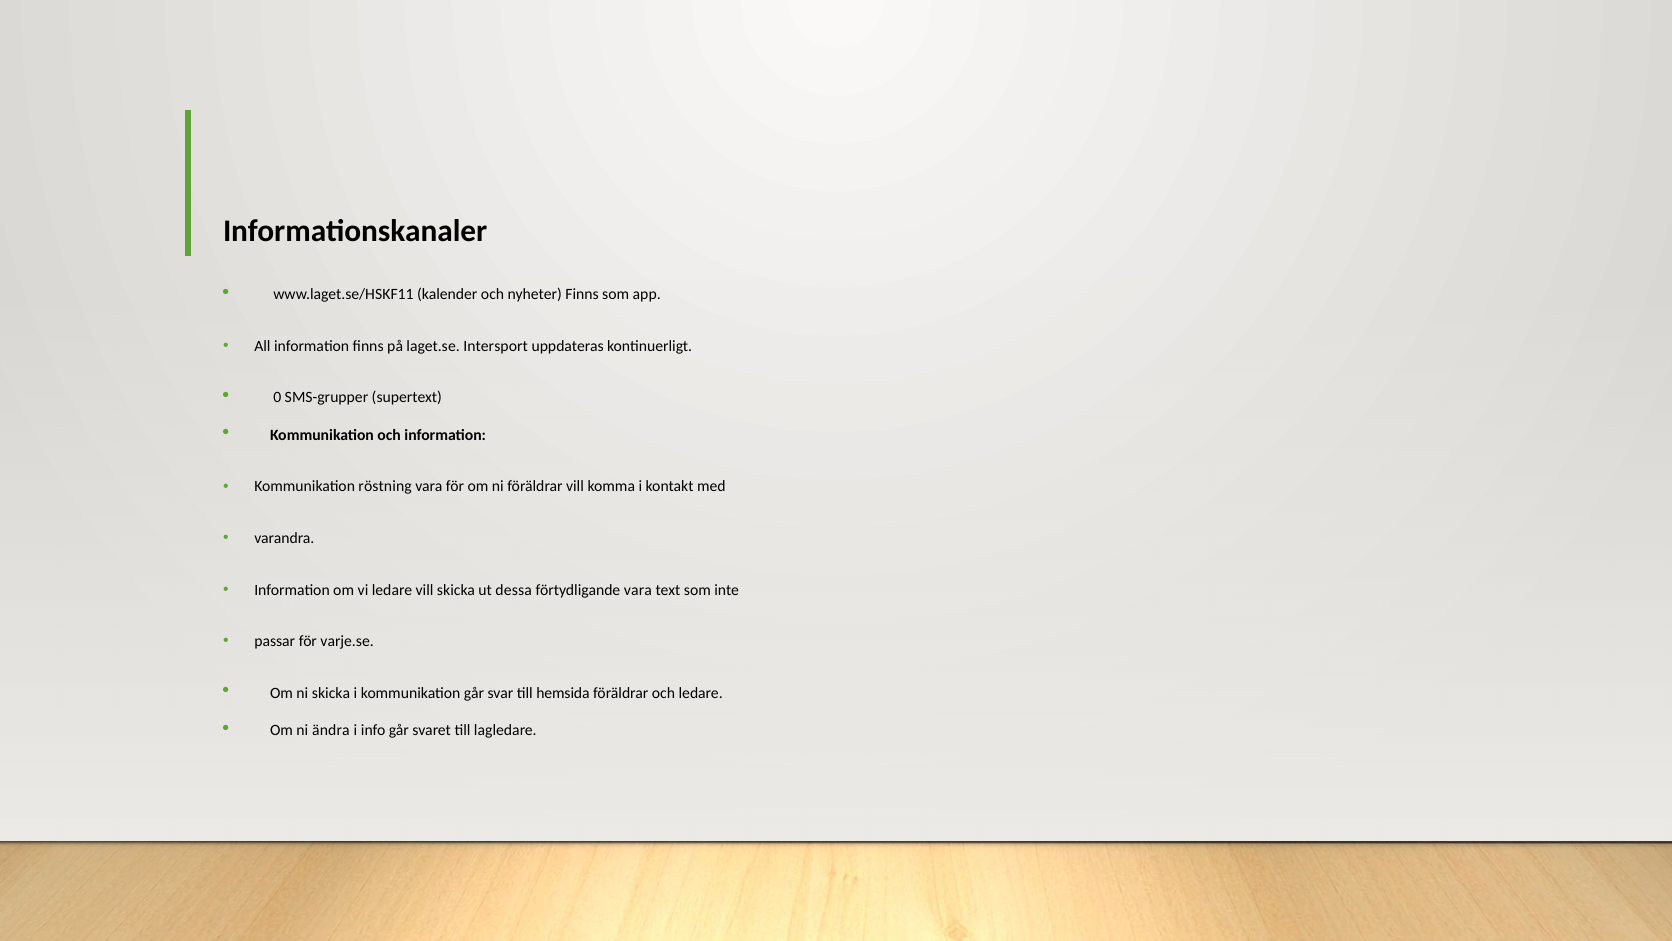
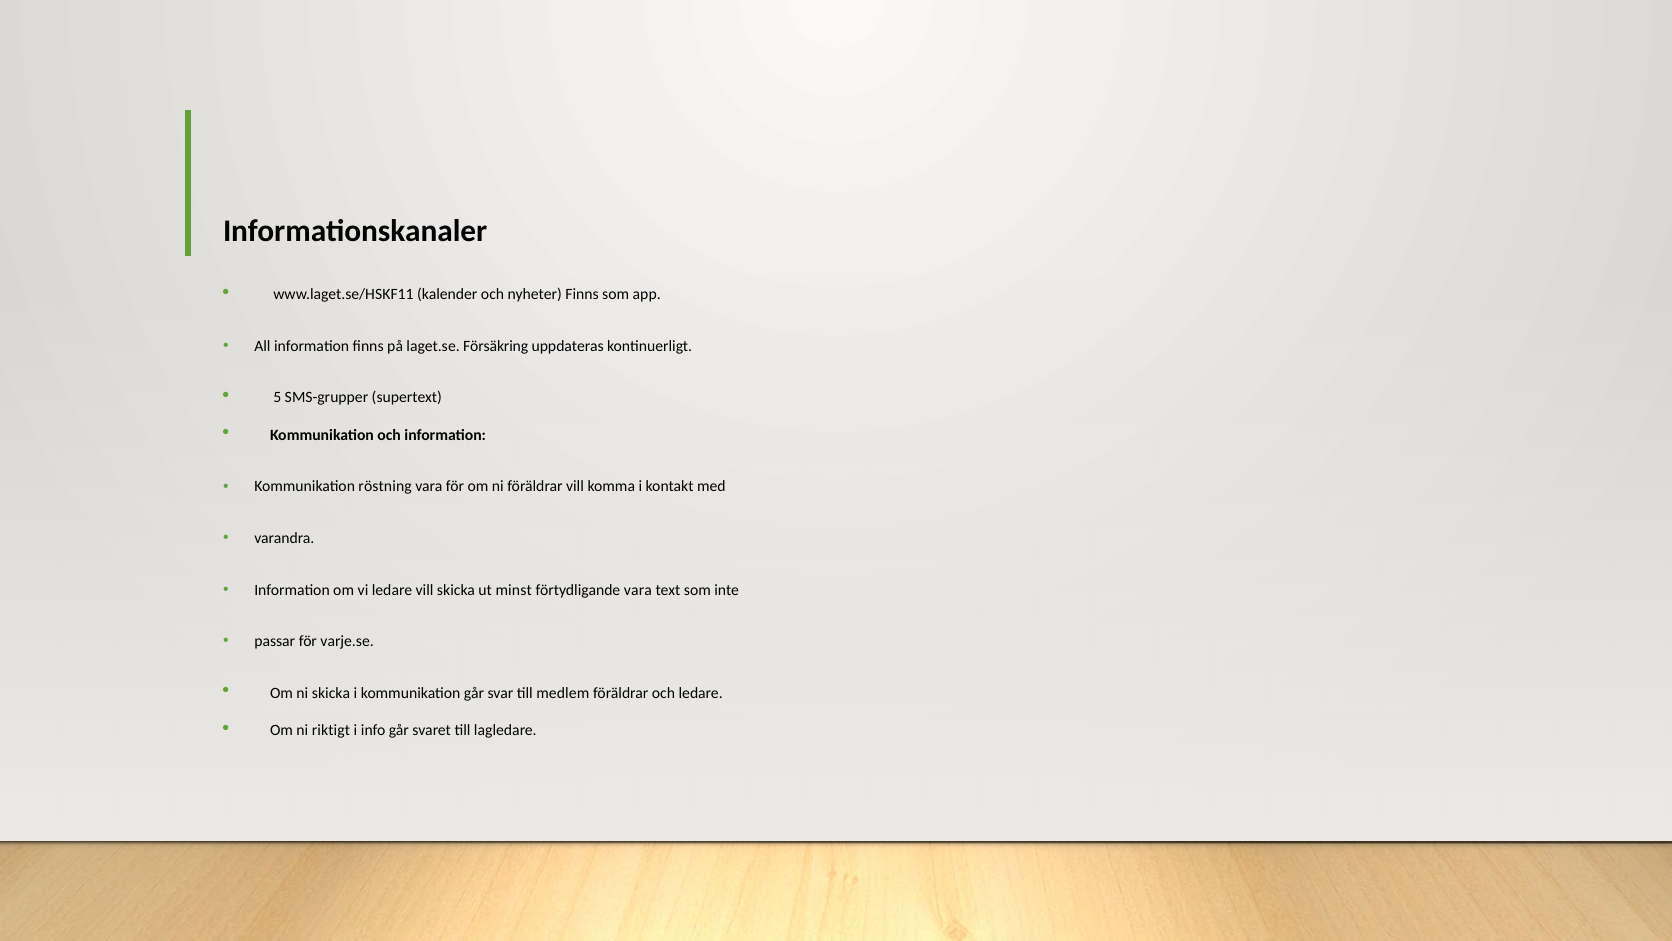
Intersport: Intersport -> Försäkring (496, 346)
0: 0 -> 5 (277, 397)
dessa: dessa -> minst (514, 590)
hemsida: hemsida -> medlem (563, 693)
ändra: ändra -> riktigt (331, 730)
